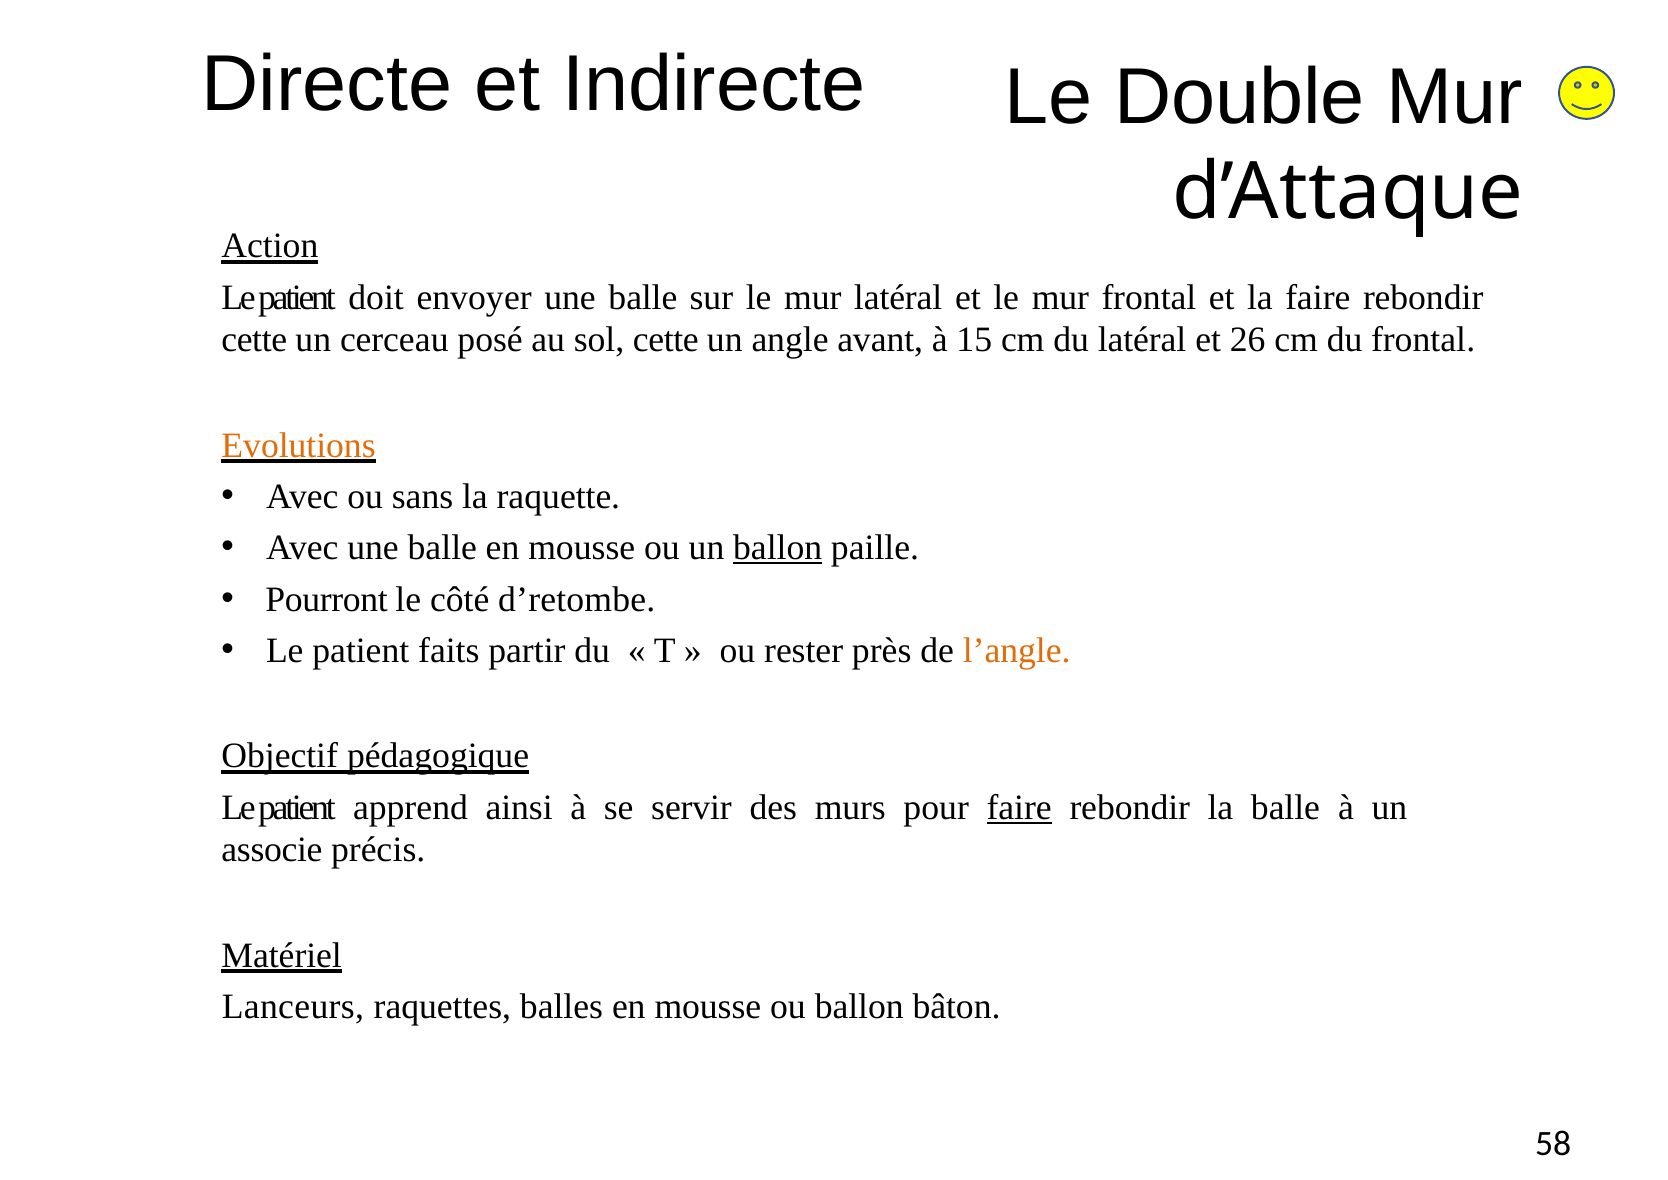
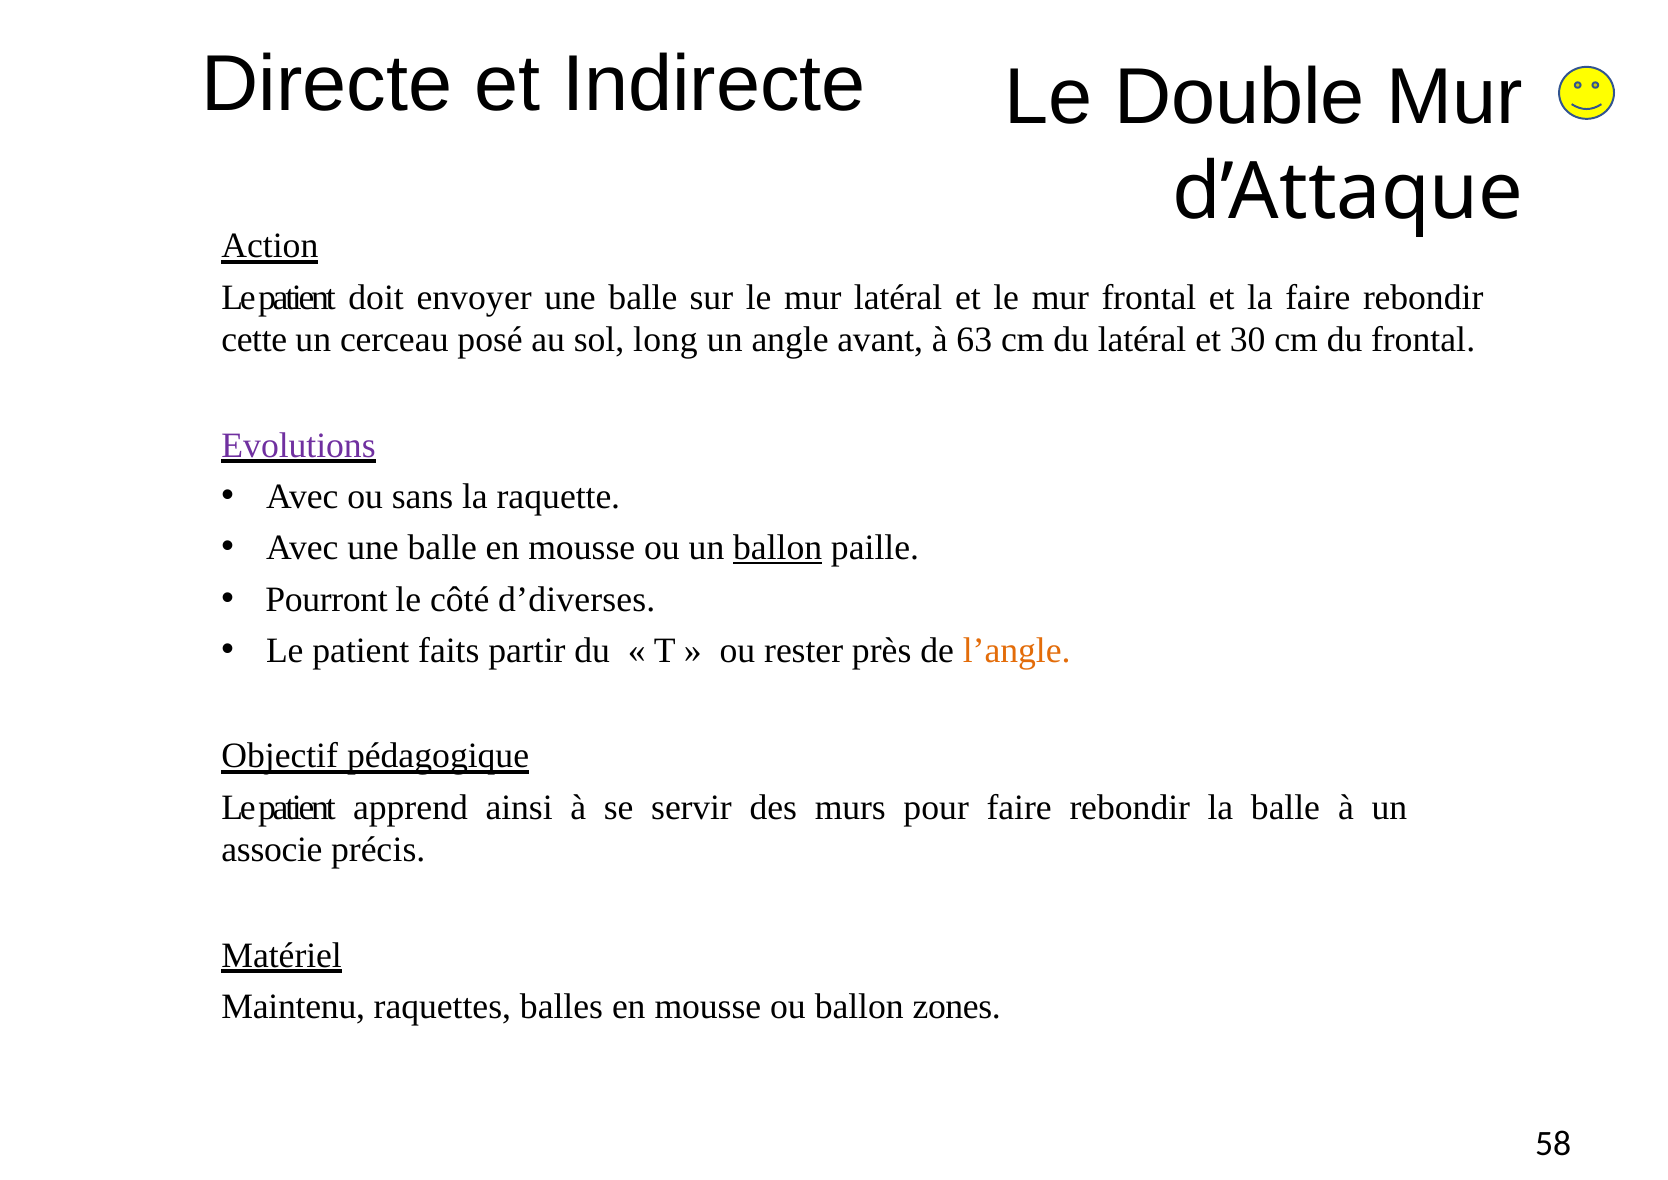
sol cette: cette -> long (665, 340)
15: 15 -> 63 (974, 340)
26: 26 -> 30 (1248, 340)
Evolutions colour: orange -> purple (299, 445)
d’retombe: d’retombe -> d’diverses (577, 599)
faire underline: present -> none (1019, 807)
Lanceurs: Lanceurs -> Maintenu (293, 1007)
bâton: bâton -> zones (957, 1007)
